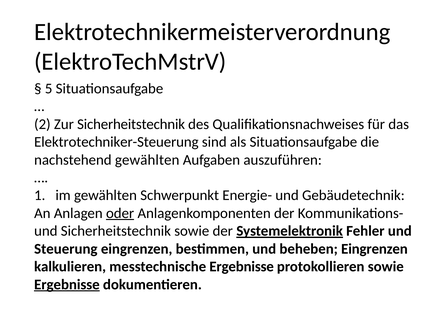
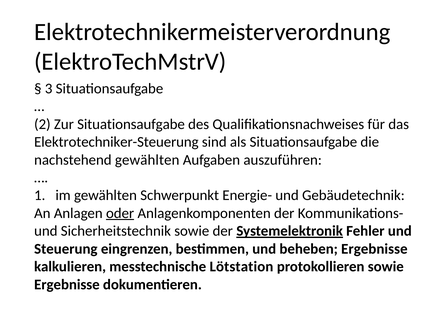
5: 5 -> 3 (49, 88)
Zur Sicherheitstechnik: Sicherheitstechnik -> Situationsaufgabe (131, 124)
beheben Eingrenzen: Eingrenzen -> Ergebnisse (374, 249)
messtechnische Ergebnisse: Ergebnisse -> Lötstation (241, 266)
Ergebnisse underline: present -> none (67, 284)
